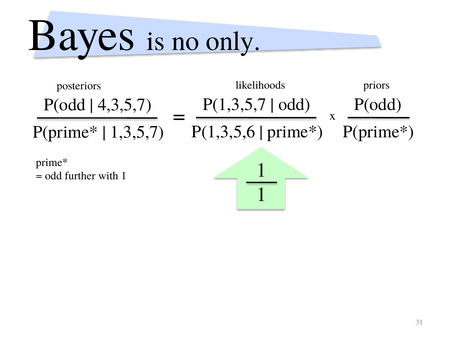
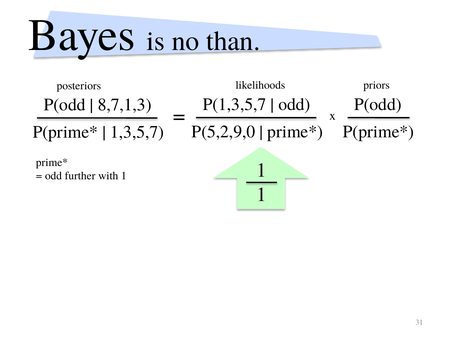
only: only -> than (233, 41)
4,3,5,7: 4,3,5,7 -> 8,7,1,3 (125, 105)
P(1,3,5,6: P(1,3,5,6 -> P(5,2,9,0 (223, 132)
